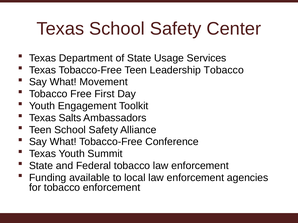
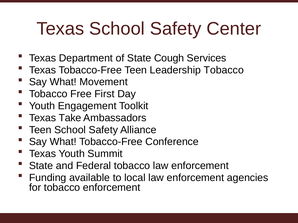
Usage: Usage -> Cough (169, 58)
Salts: Salts -> Take (70, 118)
